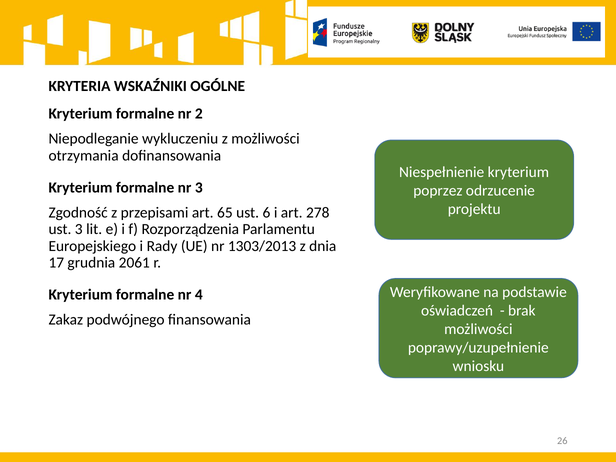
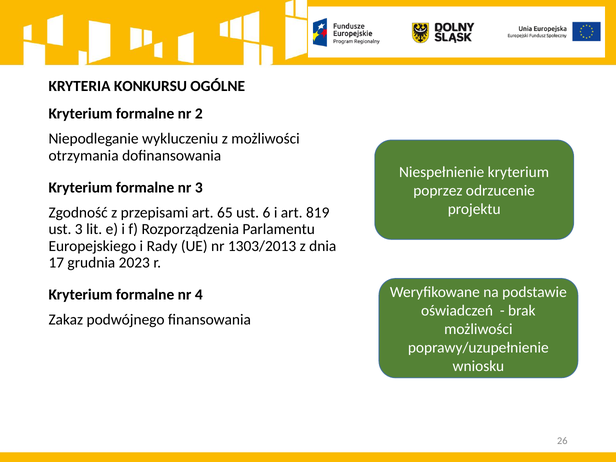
WSKAŹNIKI: WSKAŹNIKI -> KONKURSU (150, 86)
278: 278 -> 819 (318, 213)
2061: 2061 -> 2023 (134, 263)
